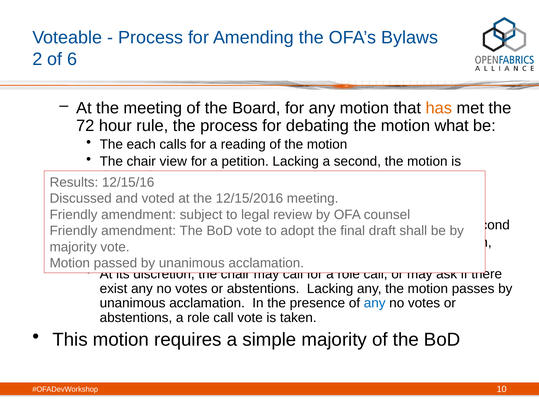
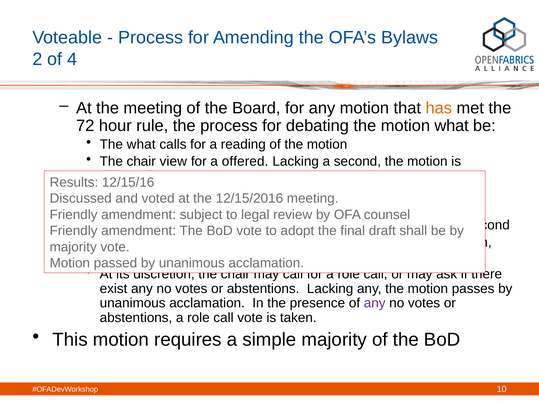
6: 6 -> 4 (72, 59)
The each: each -> what (141, 144)
a petition: petition -> offered (245, 162)
any colour: blue -> purple (375, 303)
